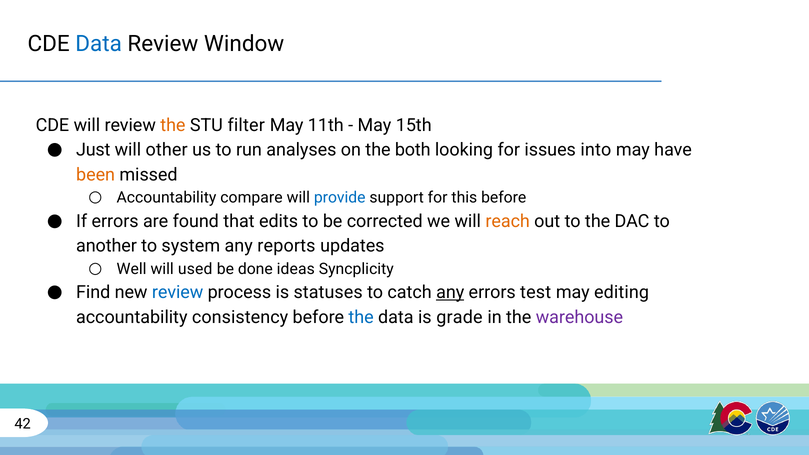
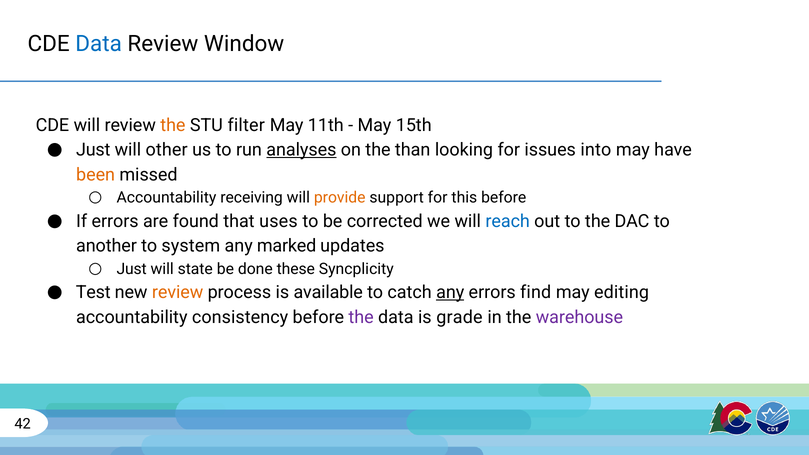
analyses underline: none -> present (301, 150)
both: both -> than (413, 150)
compare: compare -> receiving (252, 198)
provide colour: blue -> orange (340, 198)
edits: edits -> uses (278, 221)
reach colour: orange -> blue (508, 221)
reports: reports -> marked (287, 246)
Well: Well -> Just (132, 269)
used: used -> state (195, 269)
ideas: ideas -> these (296, 269)
Find: Find -> Test (93, 293)
review colour: blue -> orange (178, 293)
statuses: statuses -> available (328, 293)
test: test -> find (536, 293)
the colour: blue -> purple (361, 317)
